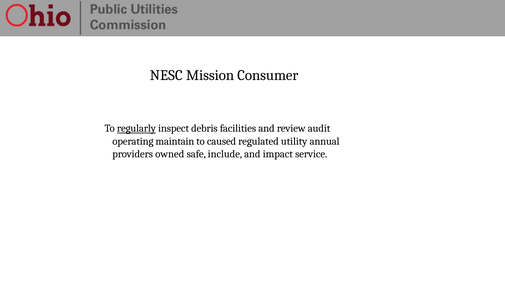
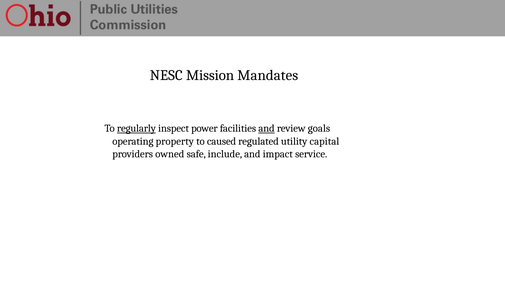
Consumer: Consumer -> Mandates (268, 75)
debris: debris -> power (204, 128)
and underline: none -> present (266, 128)
audit: audit -> goals (319, 128)
maintain: maintain -> property (175, 142)
annual: annual -> capital (324, 142)
